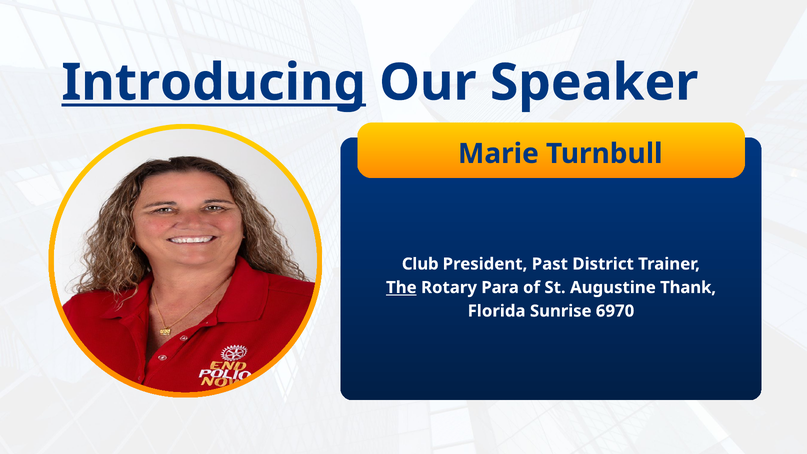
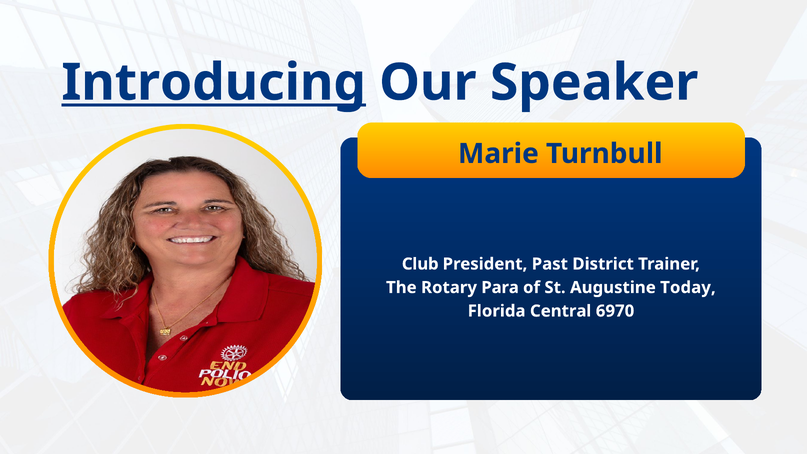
The underline: present -> none (401, 287)
Thank: Thank -> Today (688, 287)
Sunrise: Sunrise -> Central (561, 311)
